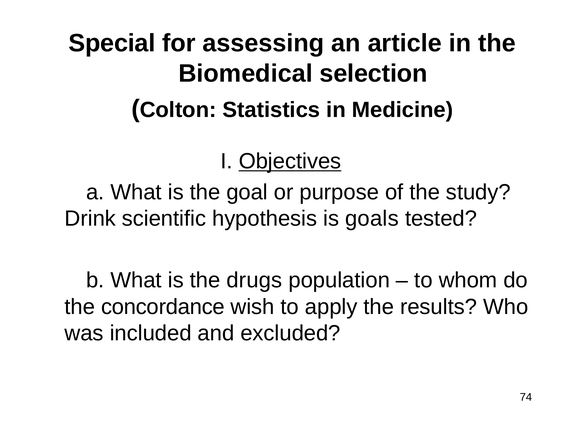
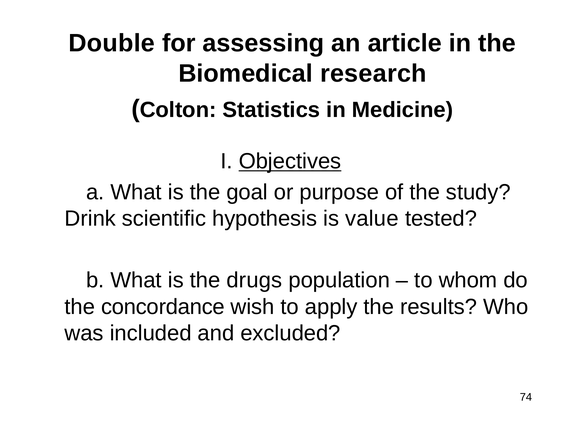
Special: Special -> Double (112, 43)
selection: selection -> research (373, 73)
goals: goals -> value (372, 218)
